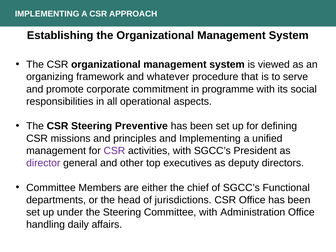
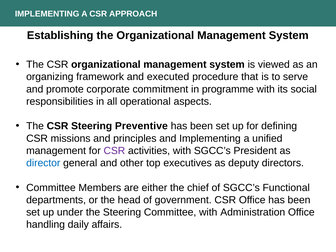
whatever: whatever -> executed (168, 77)
director colour: purple -> blue (43, 163)
jurisdictions: jurisdictions -> government (183, 200)
